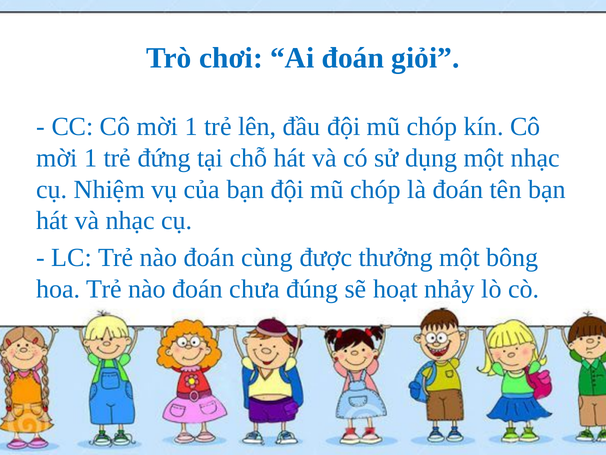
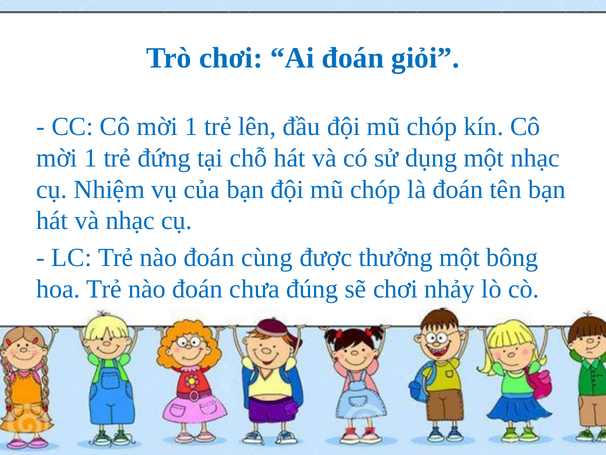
sẽ hoạt: hoạt -> chơi (396, 289)
